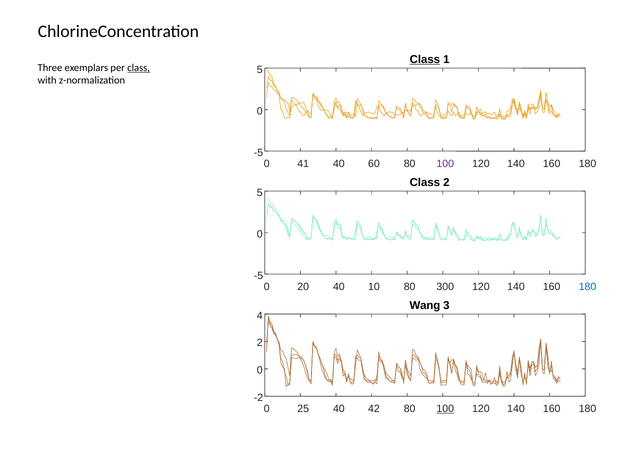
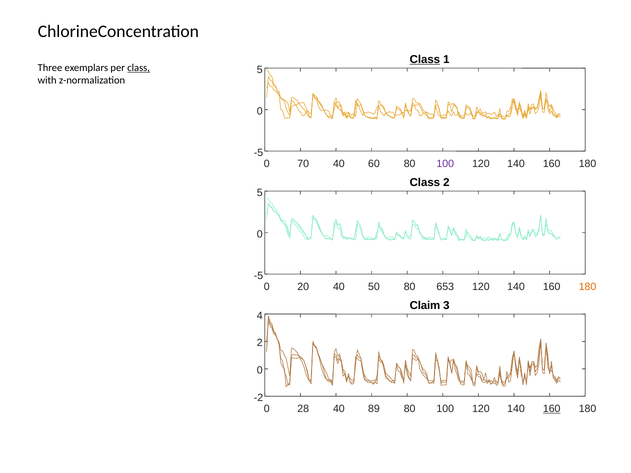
41: 41 -> 70 (303, 164)
10: 10 -> 50 (374, 287)
300: 300 -> 653 (445, 287)
180 colour: blue -> orange (588, 287)
Wang: Wang -> Claim (425, 305)
25: 25 -> 28 (303, 409)
42: 42 -> 89 (374, 409)
100 underline: present -> none (445, 409)
160 underline: none -> present (552, 409)
